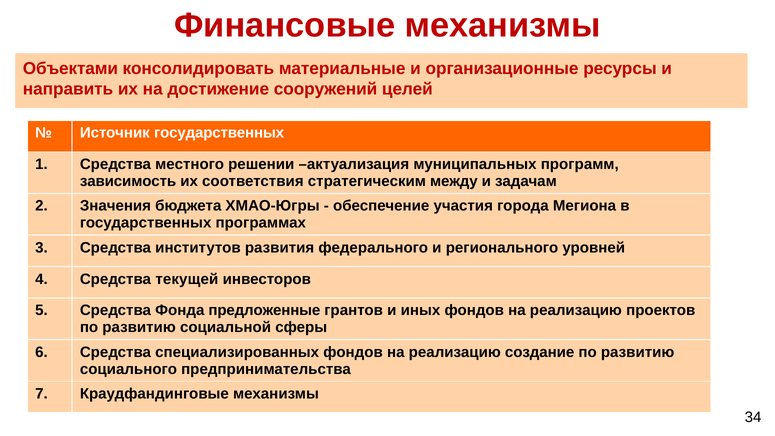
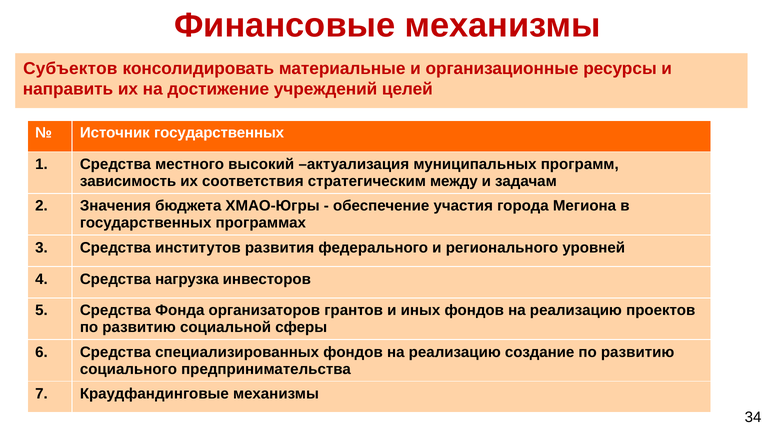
Объектами: Объектами -> Субъектов (70, 68)
сооружений: сооружений -> учреждений (326, 89)
решении: решении -> высокий (261, 164)
текущей: текущей -> нагрузка (187, 279)
предложенные: предложенные -> организаторов (264, 310)
